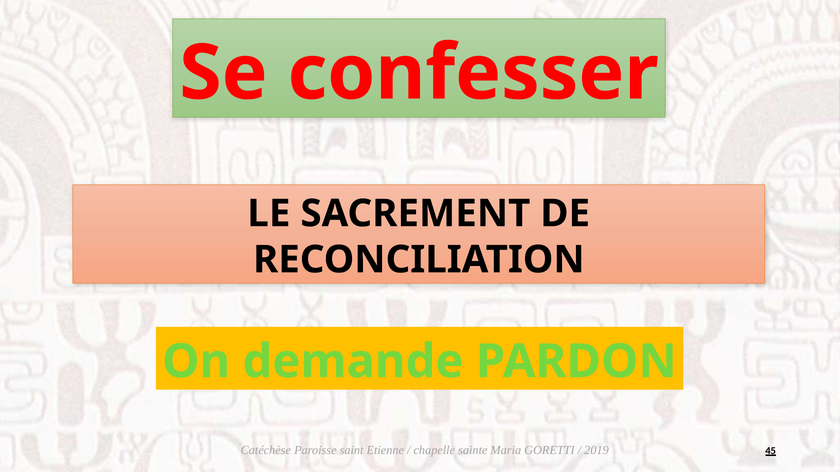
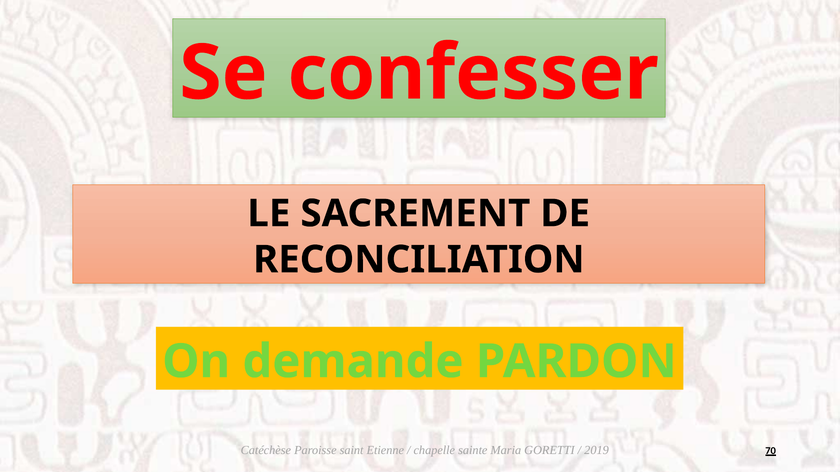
45: 45 -> 70 (771, 451)
